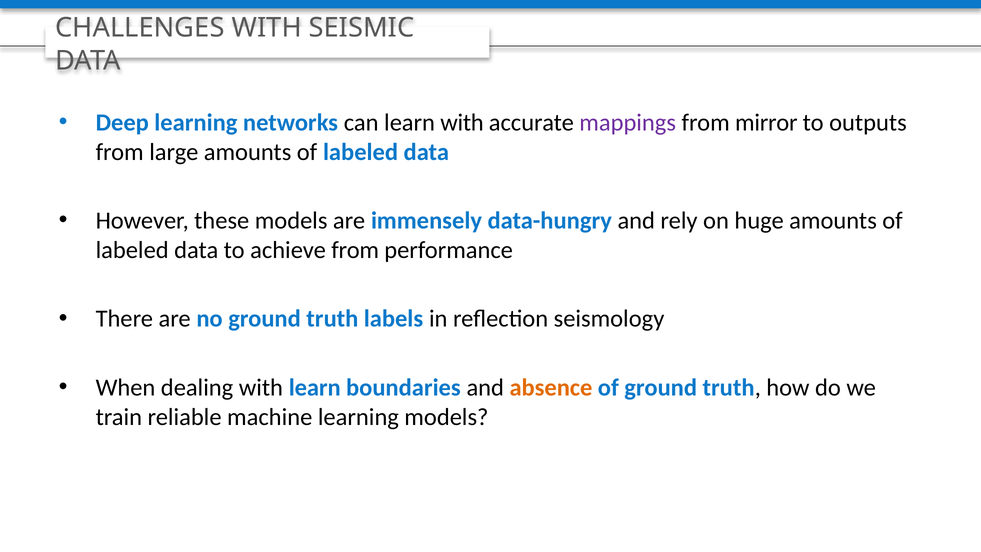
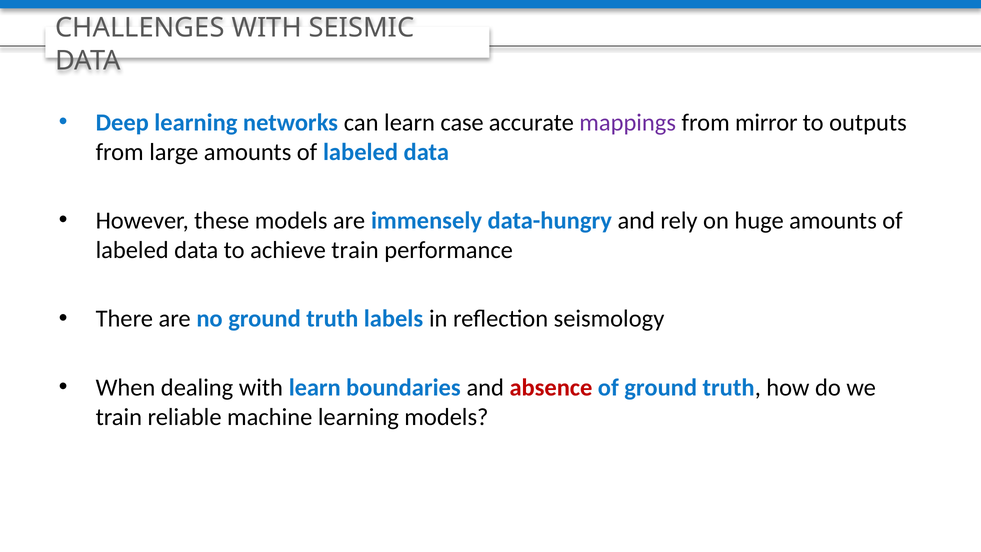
learn with: with -> case (462, 123)
achieve from: from -> train (355, 250)
absence colour: orange -> red (551, 387)
